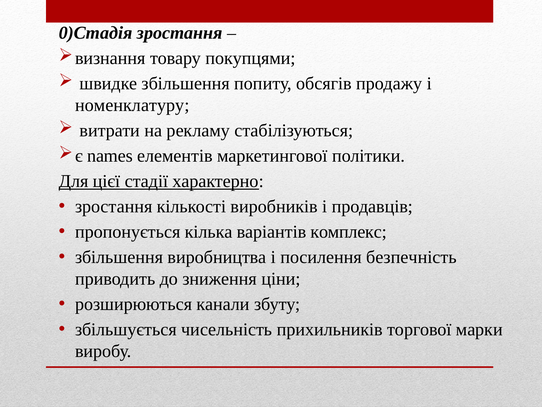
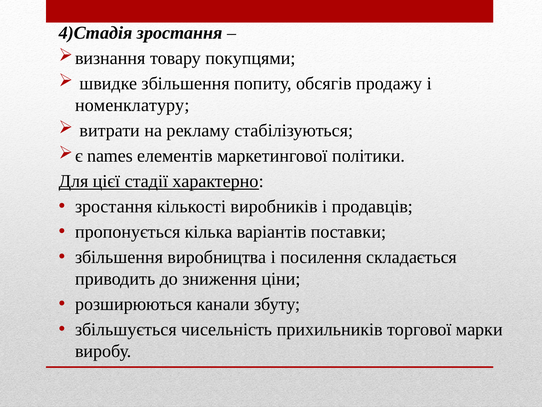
0)Стадія: 0)Стадія -> 4)Стадія (96, 33)
комплекс: комплекс -> поставки (348, 232)
безпечність: безпечність -> складається (412, 257)
